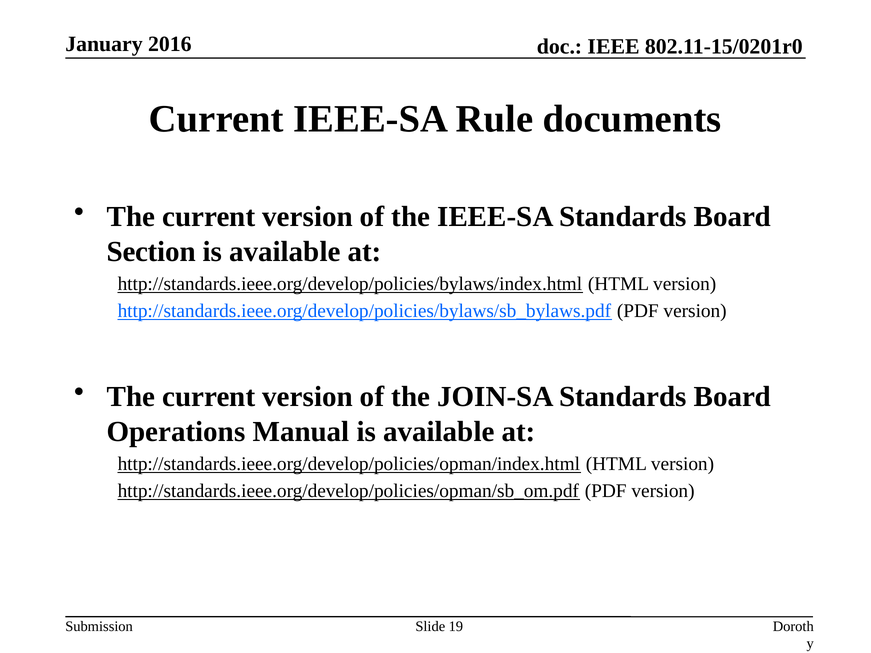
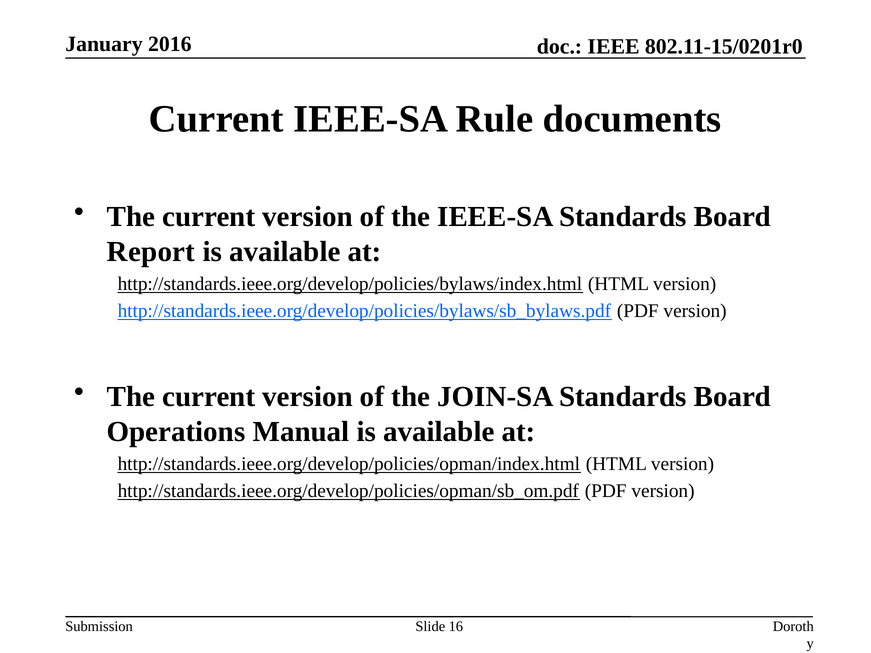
Section: Section -> Report (151, 252)
19: 19 -> 16 (456, 627)
